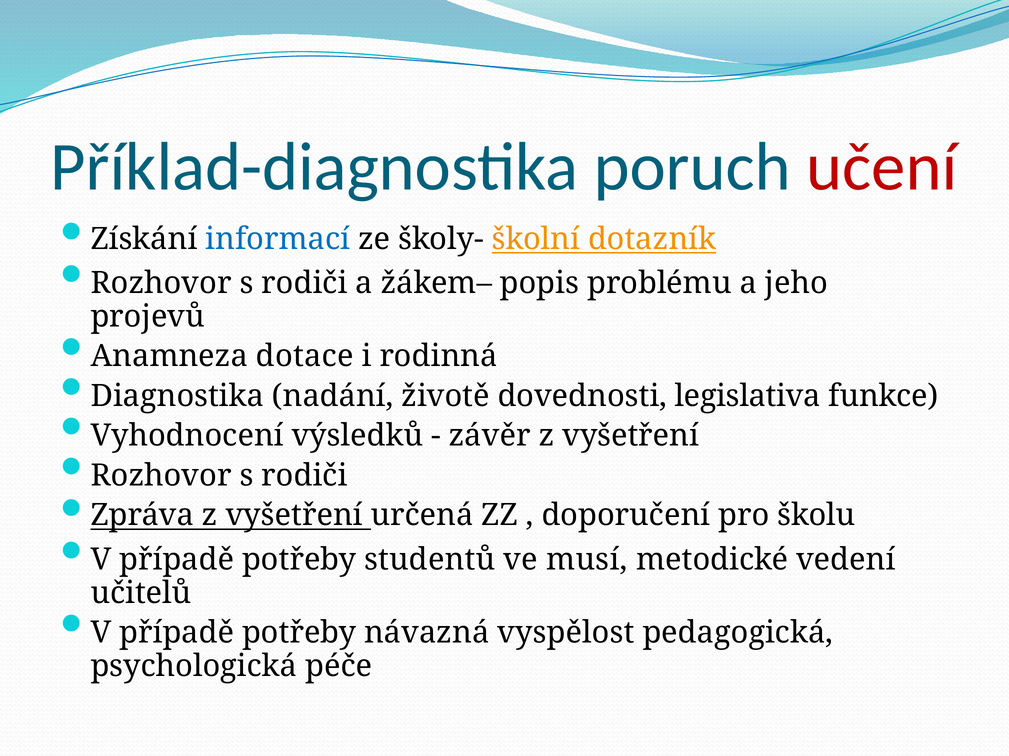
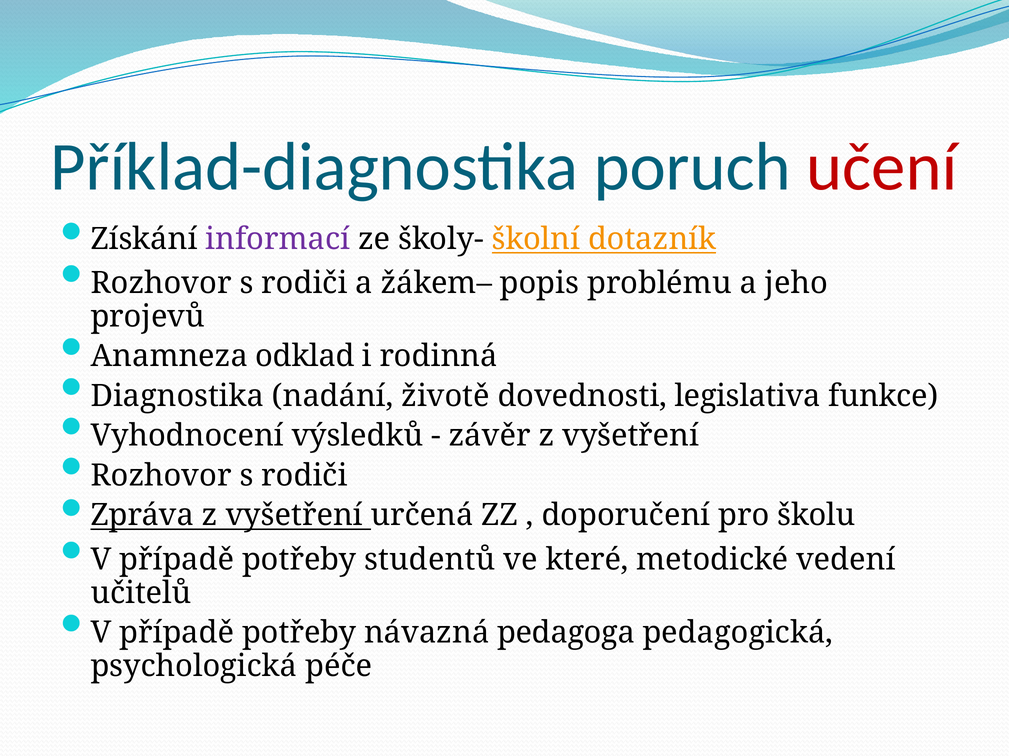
informací colour: blue -> purple (278, 239)
dotace: dotace -> odklad (305, 357)
musí: musí -> které (587, 560)
vyspělost: vyspělost -> pedagoga (566, 633)
